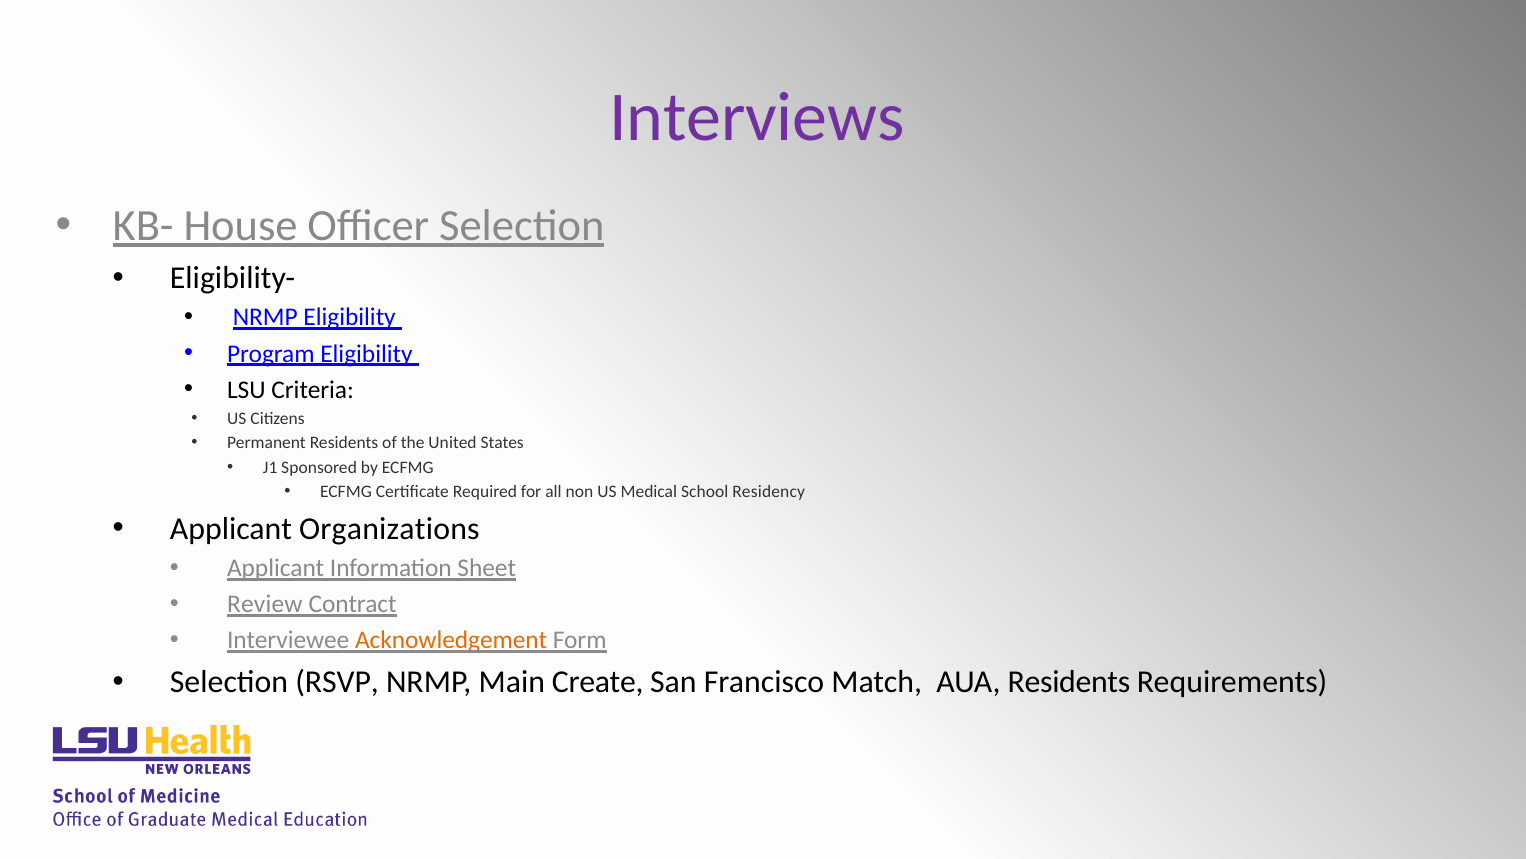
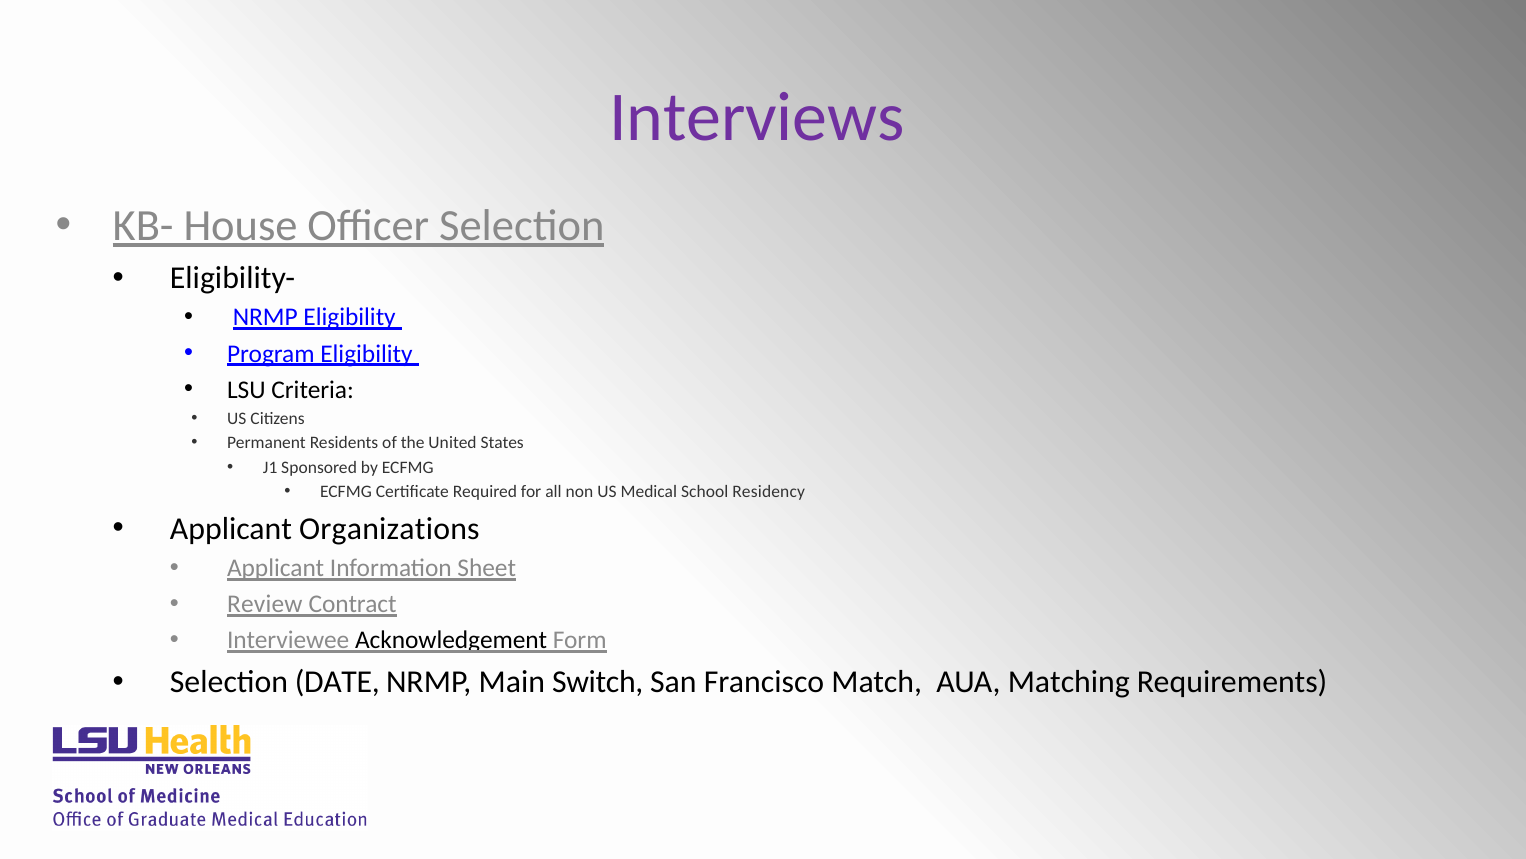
Acknowledgement colour: orange -> black (451, 640)
RSVP: RSVP -> DATE (337, 682)
Create: Create -> Switch (598, 682)
AUA Residents: Residents -> Matching (1069, 682)
